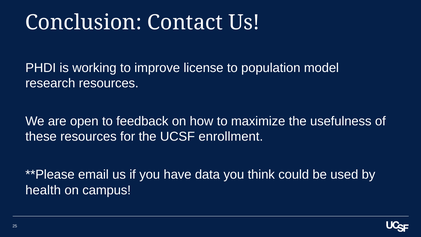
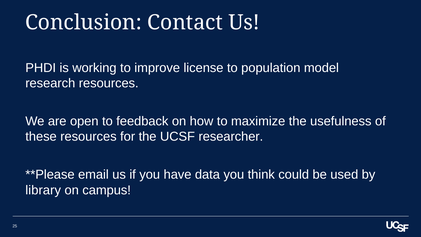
enrollment: enrollment -> researcher (231, 137)
health: health -> library (43, 190)
